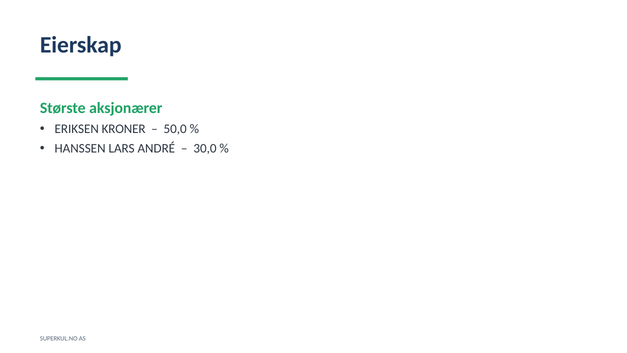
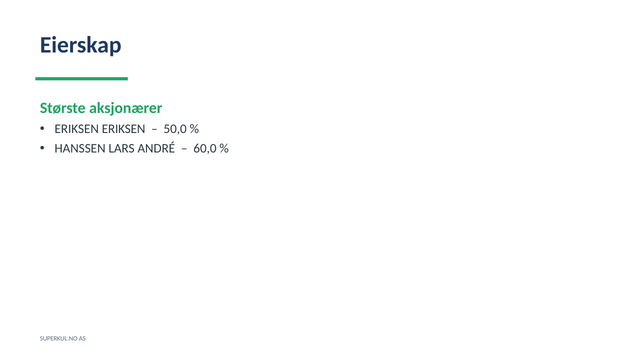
ERIKSEN KRONER: KRONER -> ERIKSEN (124, 129)
30,0: 30,0 -> 60,0 (205, 149)
